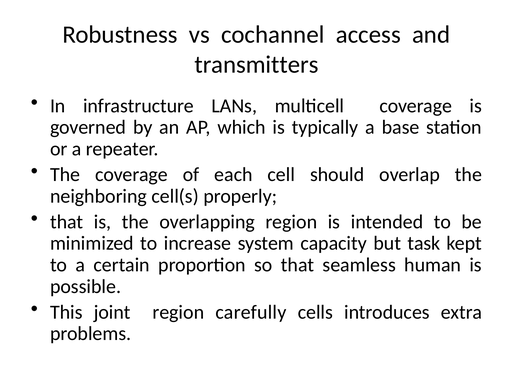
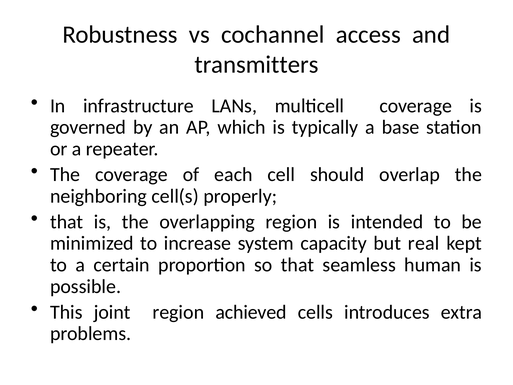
task: task -> real (424, 243)
carefully: carefully -> achieved (251, 312)
